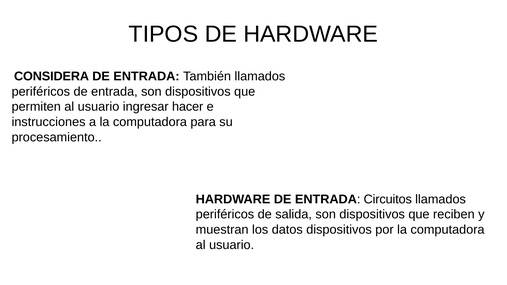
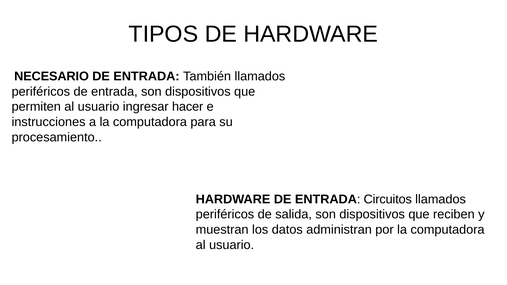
CONSIDERA: CONSIDERA -> NECESARIO (52, 76)
datos dispositivos: dispositivos -> administran (339, 230)
